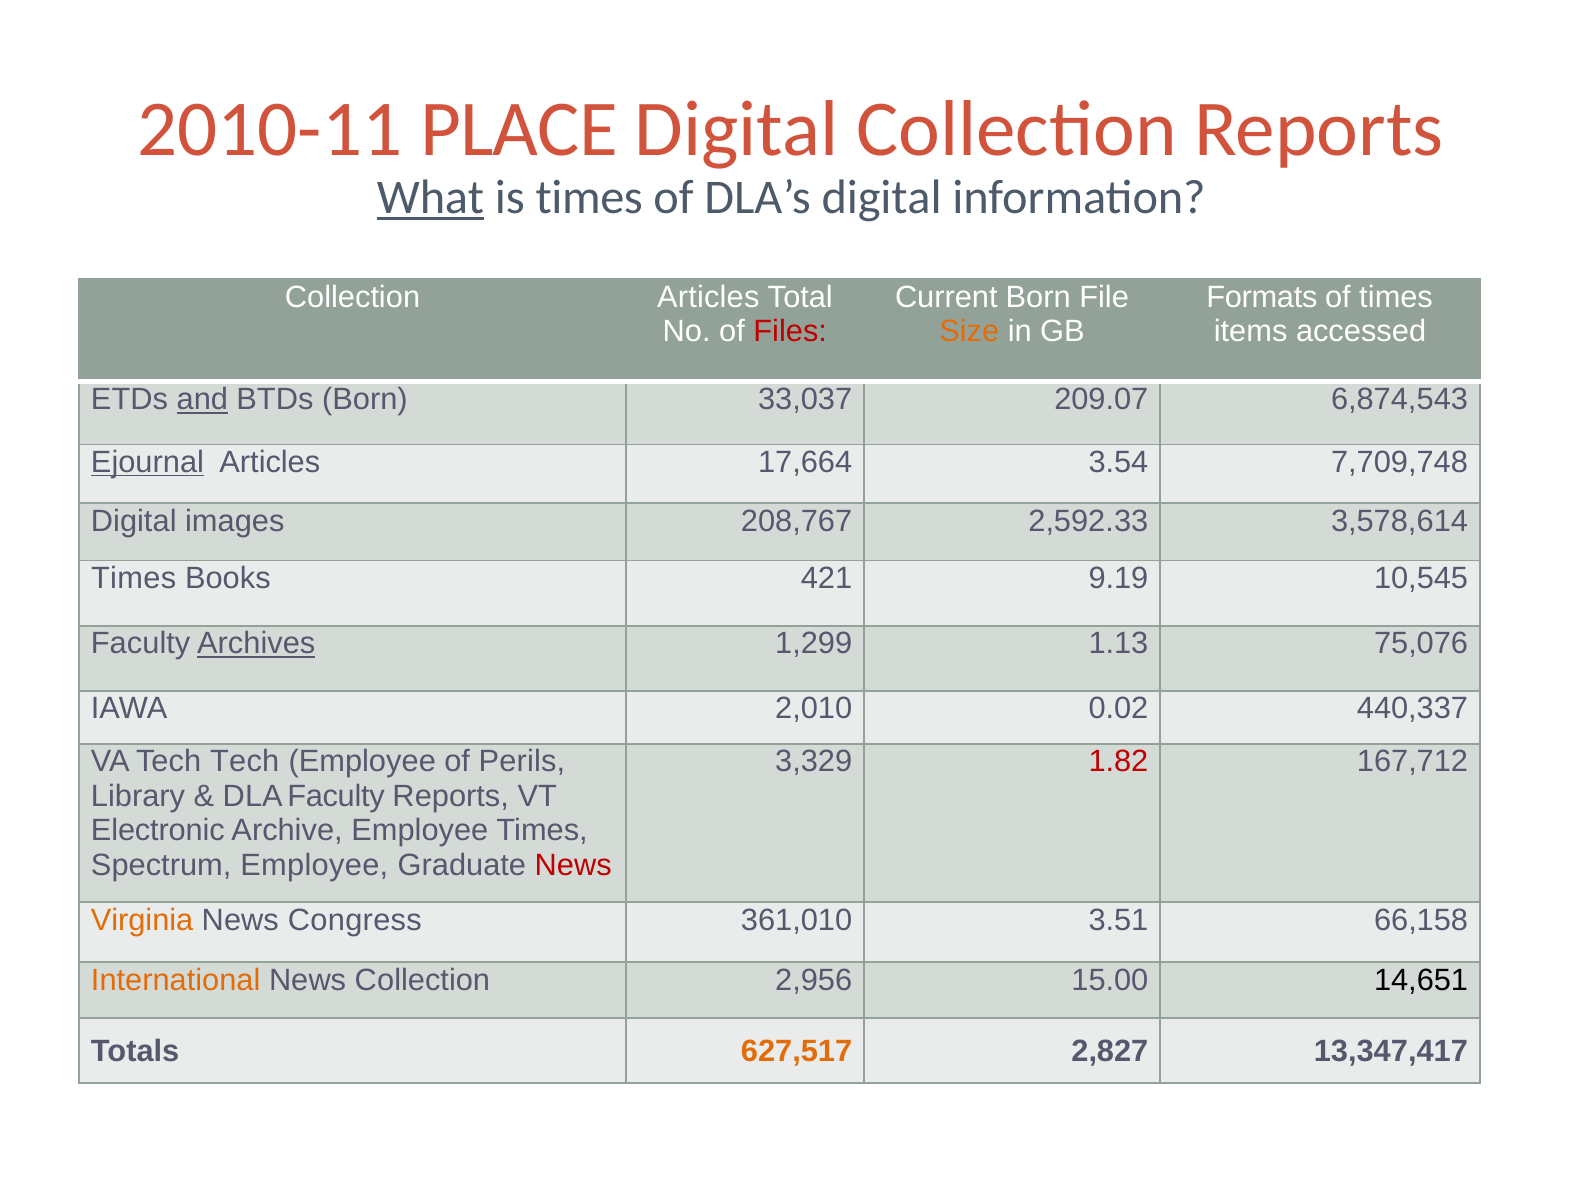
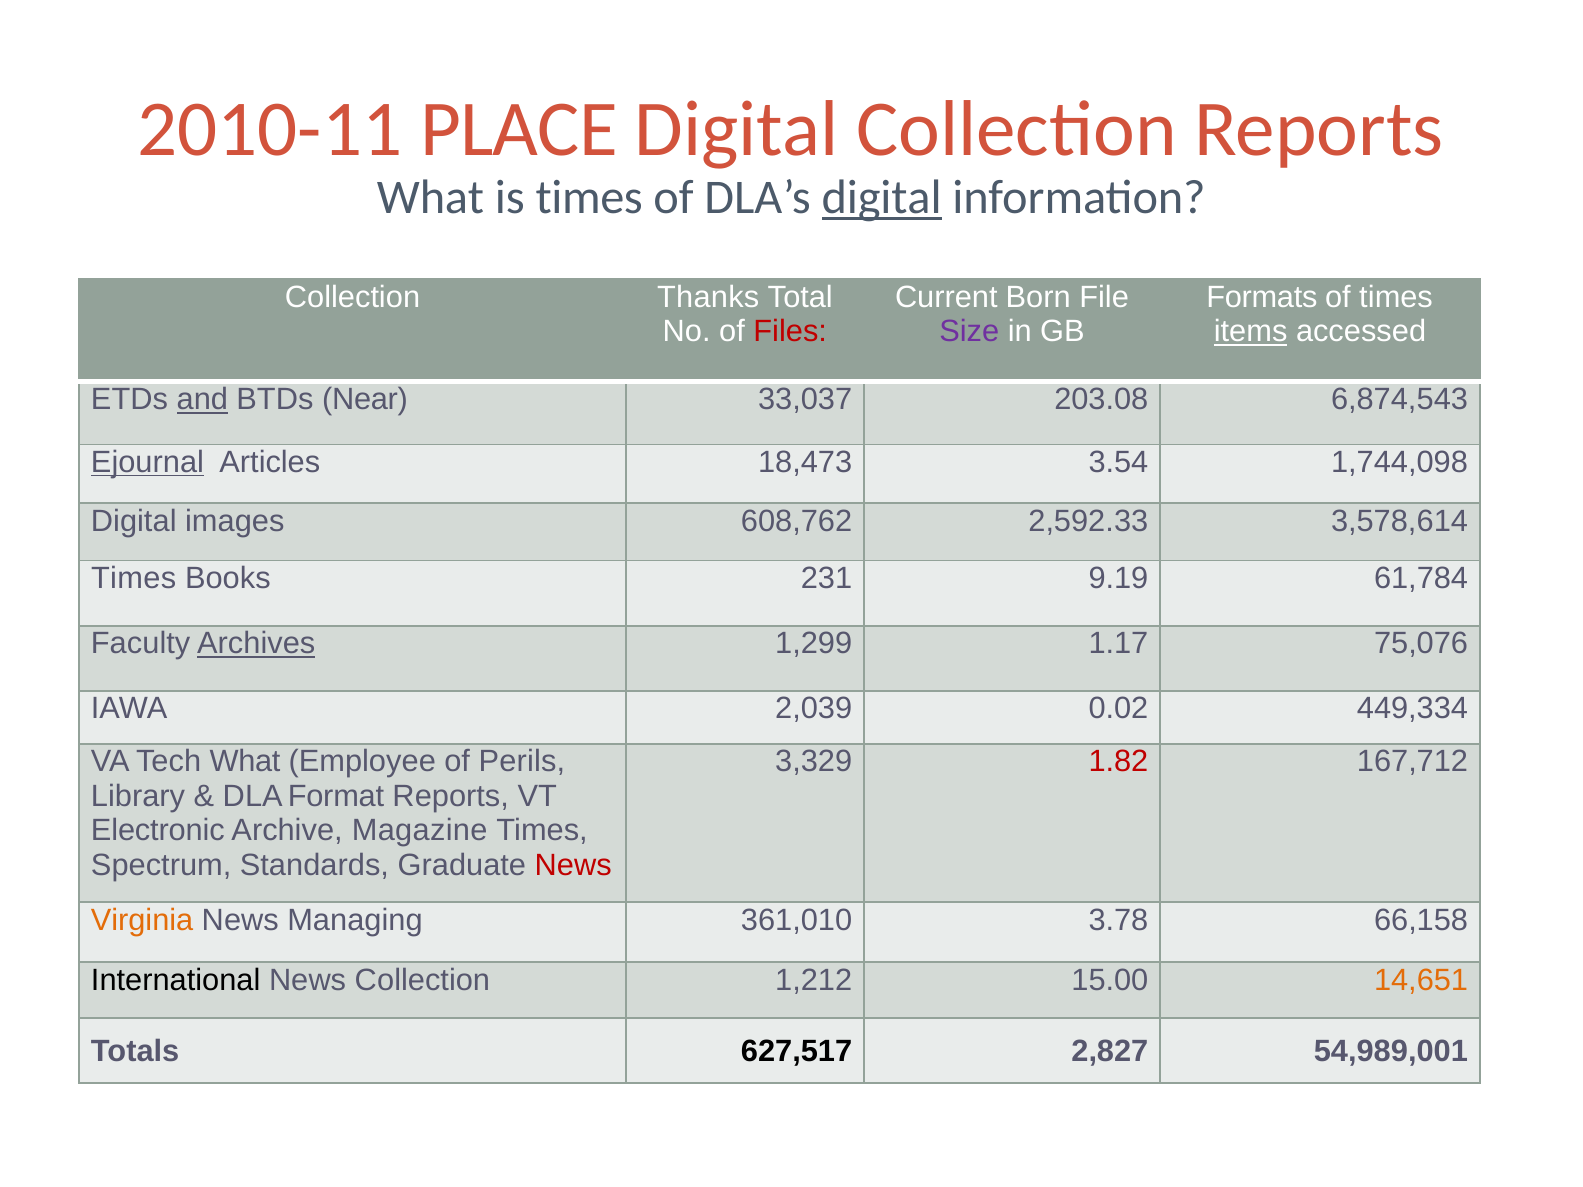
What underline: present -> none (431, 198)
digital underline: none -> present (882, 198)
Collection Articles: Articles -> Thanks (708, 297)
Size colour: orange -> purple (969, 332)
items underline: none -> present (1251, 332)
BTDs Born: Born -> Near (365, 399)
209.07: 209.07 -> 203.08 (1101, 399)
17,664: 17,664 -> 18,473 (805, 462)
7,709,748: 7,709,748 -> 1,744,098 (1400, 462)
208,767: 208,767 -> 608,762 (797, 521)
421: 421 -> 231 (826, 578)
10,545: 10,545 -> 61,784 (1421, 578)
1.13: 1.13 -> 1.17 (1118, 644)
2,010: 2,010 -> 2,039 (814, 709)
440,337: 440,337 -> 449,334 (1412, 709)
Tech Tech: Tech -> What (245, 762)
DLA Faculty: Faculty -> Format (336, 796)
Archive Employee: Employee -> Magazine (420, 831)
Spectrum Employee: Employee -> Standards (314, 865)
Congress: Congress -> Managing (355, 920)
3.51: 3.51 -> 3.78 (1118, 920)
International colour: orange -> black (176, 980)
2,956: 2,956 -> 1,212 (814, 980)
14,651 colour: black -> orange (1421, 980)
627,517 colour: orange -> black (797, 1051)
13,347,417: 13,347,417 -> 54,989,001 (1391, 1051)
